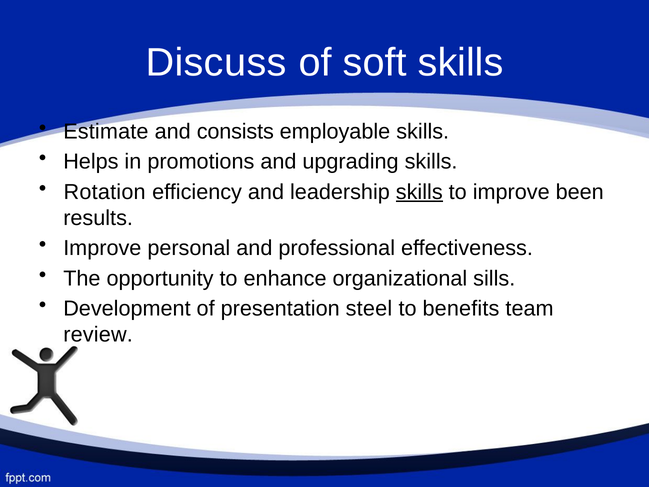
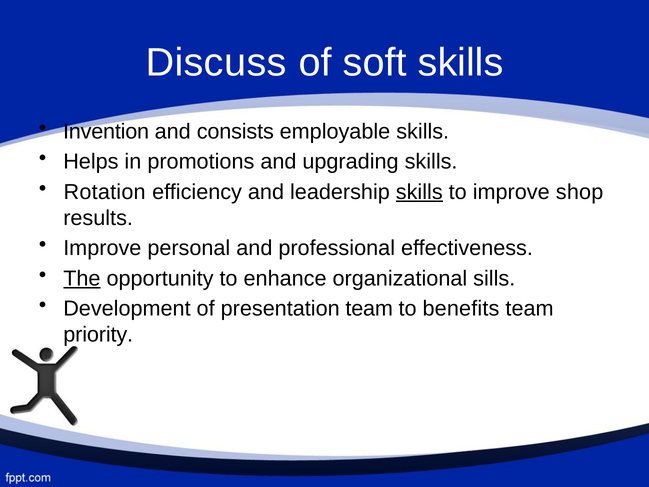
Estimate: Estimate -> Invention (106, 131)
been: been -> shop (580, 192)
The underline: none -> present (82, 278)
presentation steel: steel -> team (369, 309)
review: review -> priority (98, 335)
